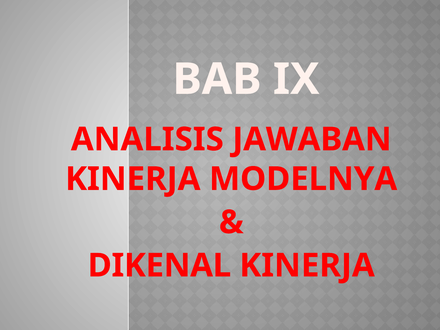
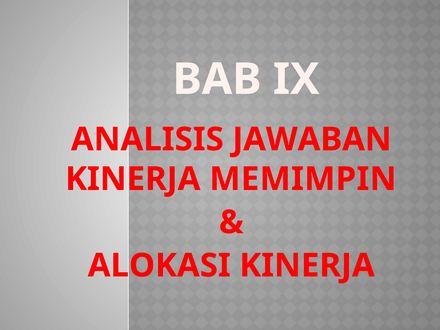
MODELNYA: MODELNYA -> MEMIMPIN (303, 179)
DIKENAL: DIKENAL -> ALOKASI (159, 266)
